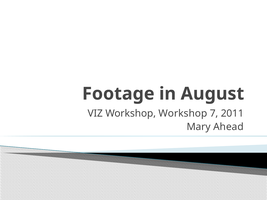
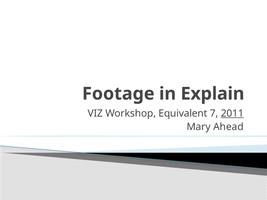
August: August -> Explain (213, 94)
Workshop Workshop: Workshop -> Equivalent (183, 113)
2011 underline: none -> present (232, 113)
